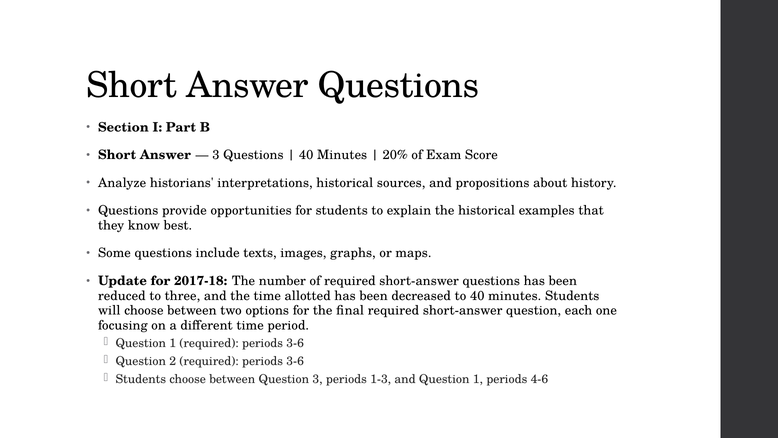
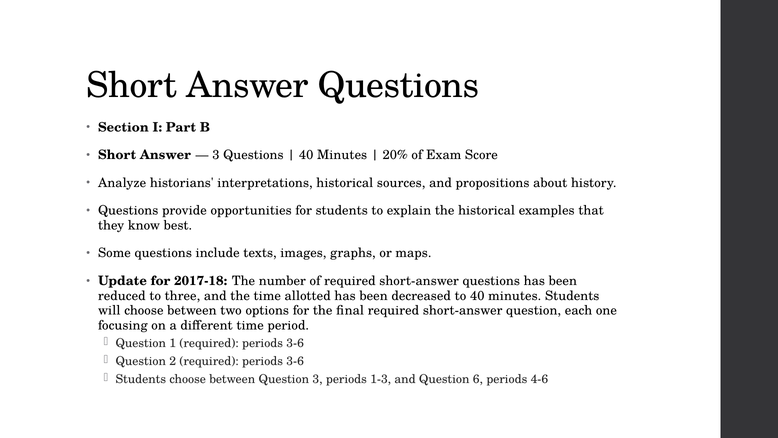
and Question 1: 1 -> 6 (478, 379)
